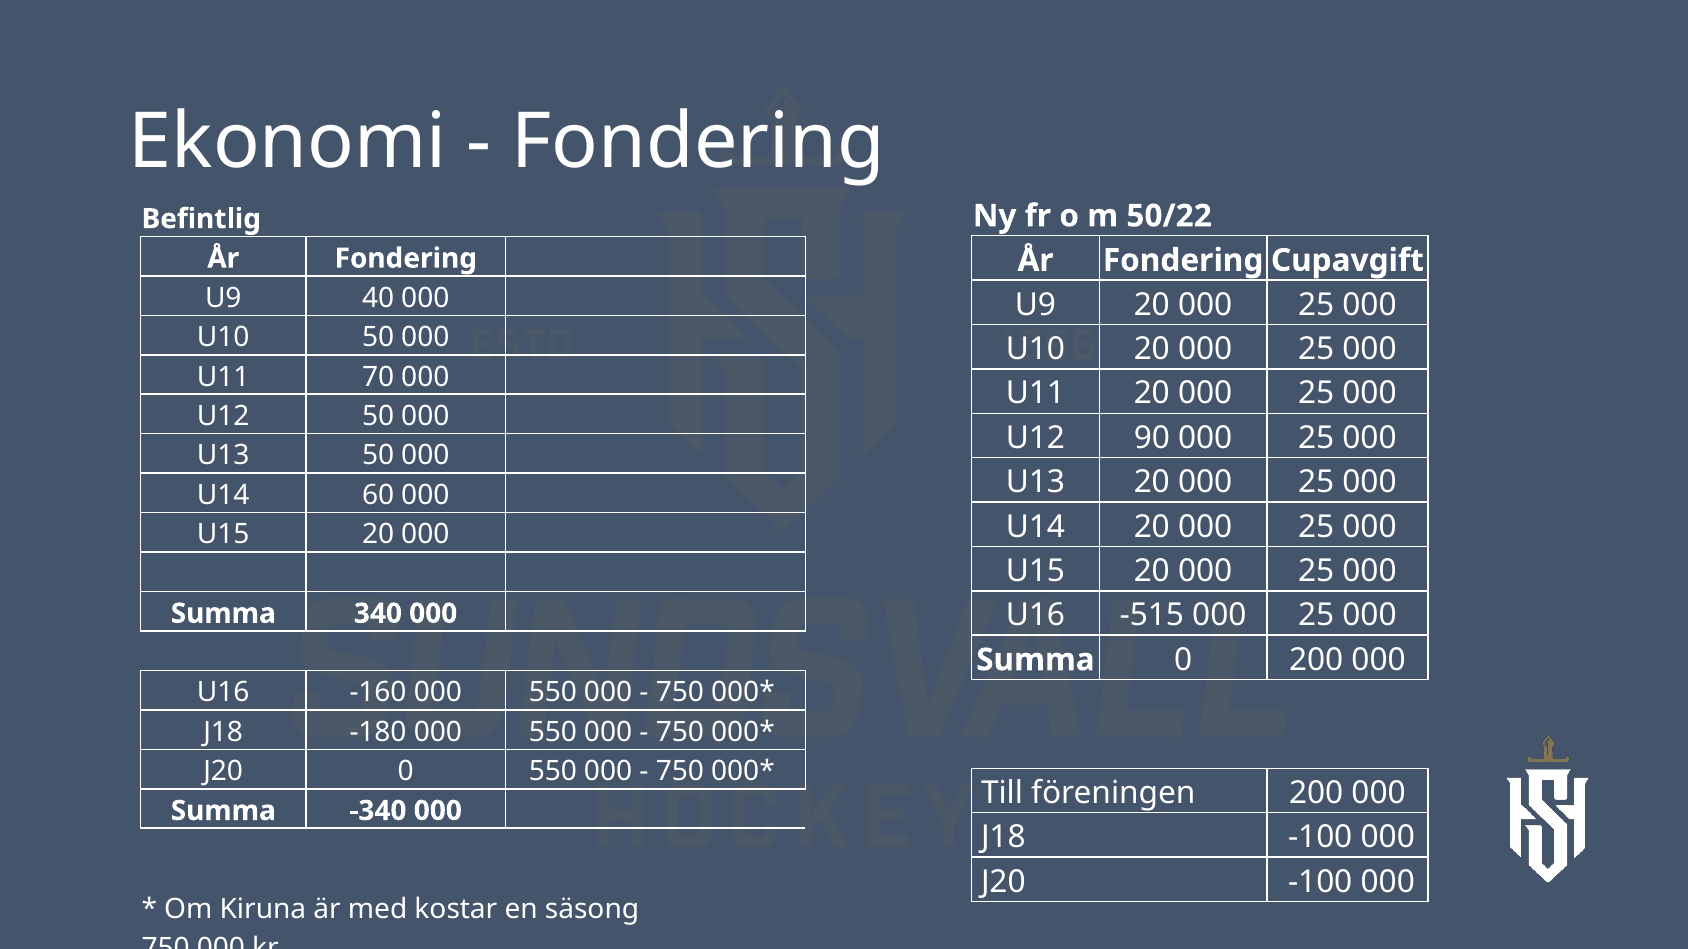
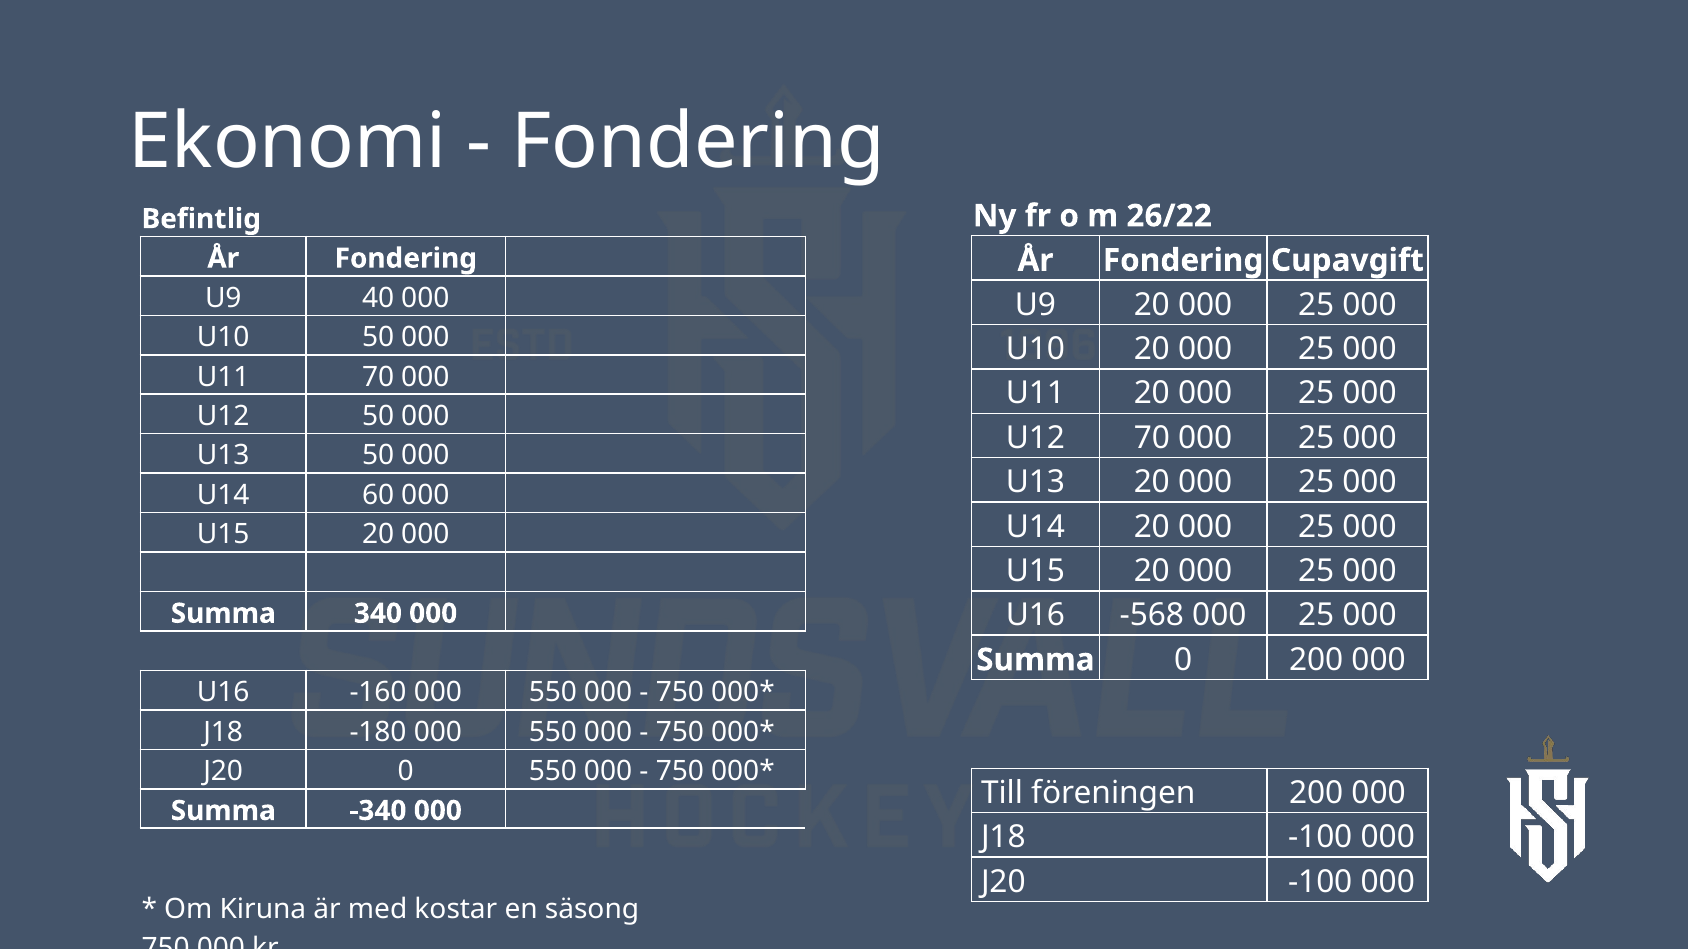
50/22: 50/22 -> 26/22 (1169, 216)
U12 90: 90 -> 70 (1152, 438)
-515: -515 -> -568 (1152, 616)
